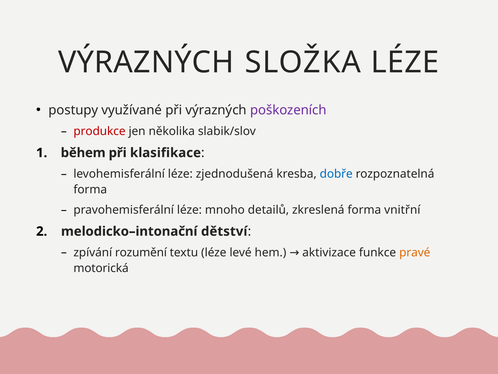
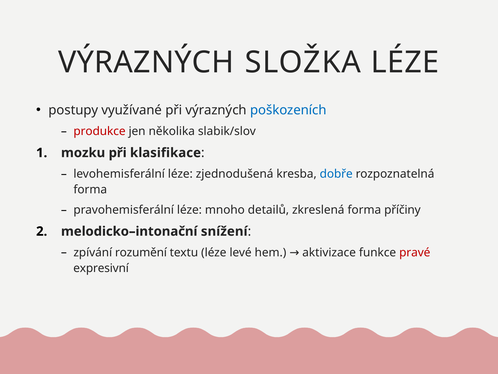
poškozeních colour: purple -> blue (288, 110)
během: během -> mozku (83, 153)
vnitřní: vnitřní -> příčiny (402, 210)
dětství: dětství -> snížení (224, 231)
pravé colour: orange -> red (415, 252)
motorická: motorická -> expresivní (101, 268)
